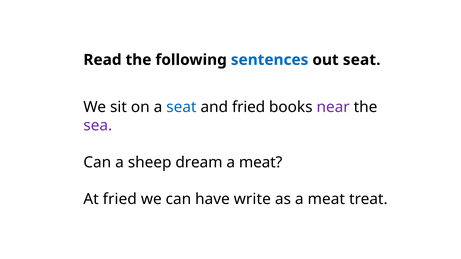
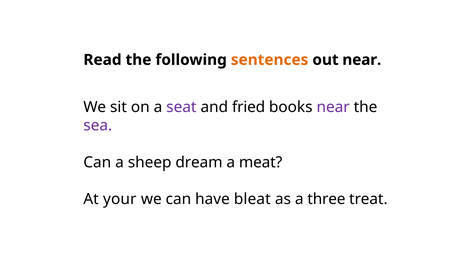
sentences colour: blue -> orange (270, 60)
out seat: seat -> near (362, 60)
seat colour: blue -> purple (181, 107)
At fried: fried -> your (120, 199)
write: write -> bleat (252, 199)
as a meat: meat -> three (326, 199)
